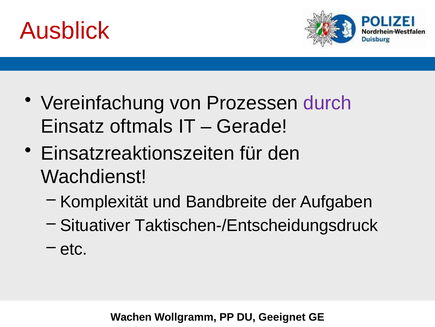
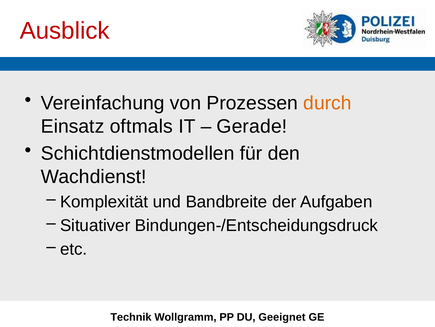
durch colour: purple -> orange (327, 103)
Einsatzreaktionszeiten: Einsatzreaktionszeiten -> Schichtdienstmodellen (138, 153)
Taktischen-/Entscheidungsdruck: Taktischen-/Entscheidungsdruck -> Bindungen-/Entscheidungsdruck (257, 225)
Wachen: Wachen -> Technik (131, 316)
